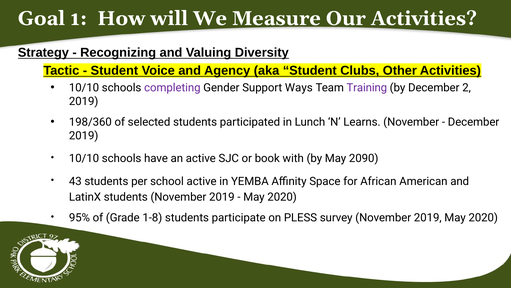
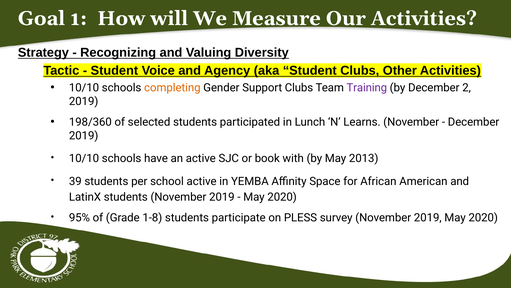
completing colour: purple -> orange (172, 87)
Support Ways: Ways -> Clubs (299, 87)
2090: 2090 -> 2013 (364, 158)
43: 43 -> 39 (75, 181)
